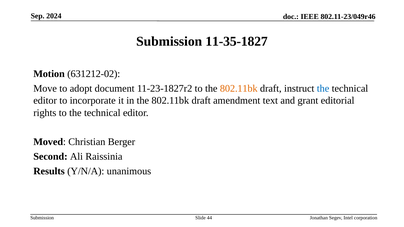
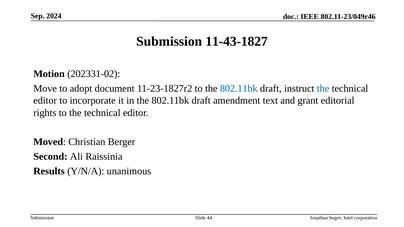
11-35-1827: 11-35-1827 -> 11-43-1827 (237, 41)
631212-02: 631212-02 -> 202331-02 (94, 74)
802.11bk colour: orange -> blue (239, 89)
